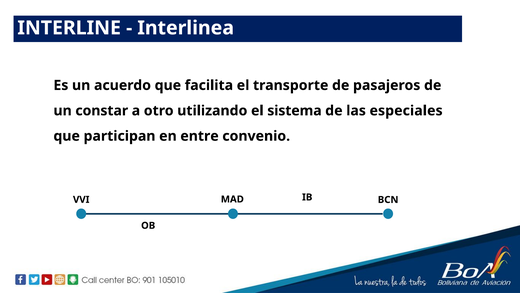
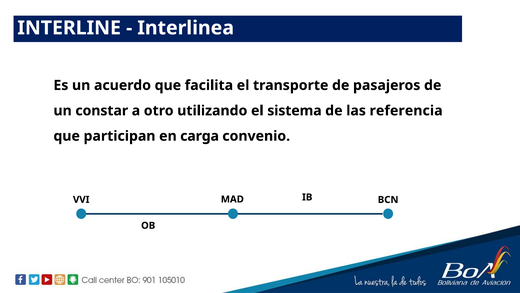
especiales: especiales -> referencia (406, 111)
entre: entre -> carga (200, 136)
